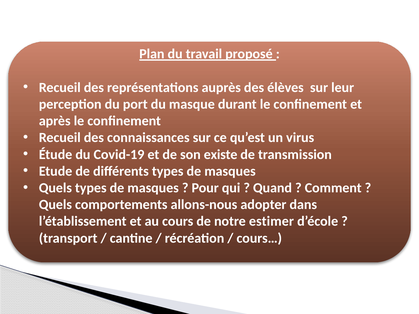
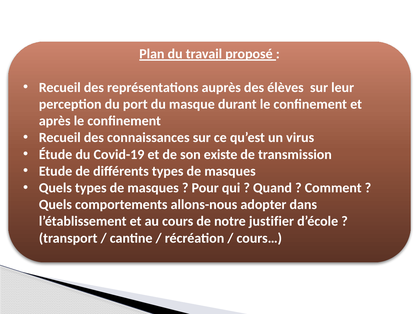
estimer: estimer -> justifier (271, 222)
